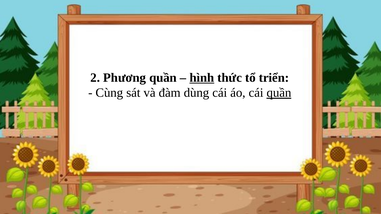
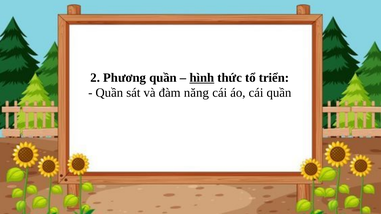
Cùng: Cùng -> Quần (109, 93)
dùng: dùng -> năng (196, 93)
quần underline: present -> none (279, 93)
